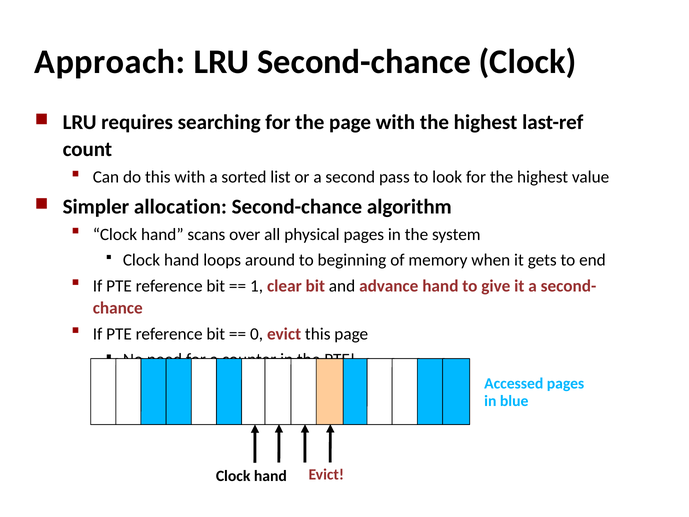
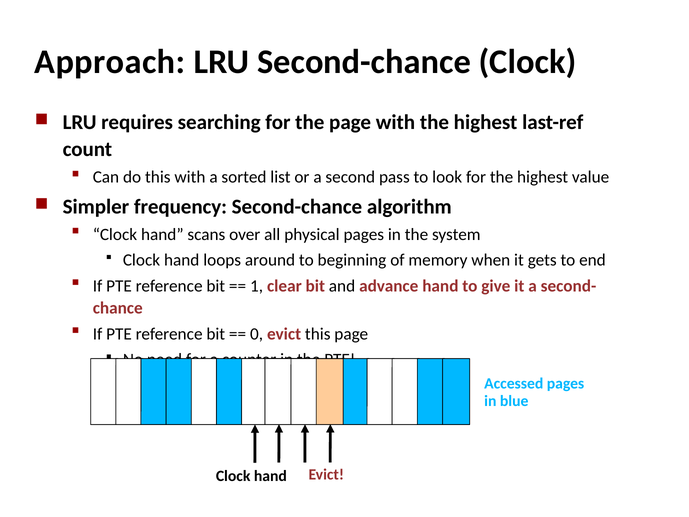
allocation: allocation -> frequency (180, 207)
